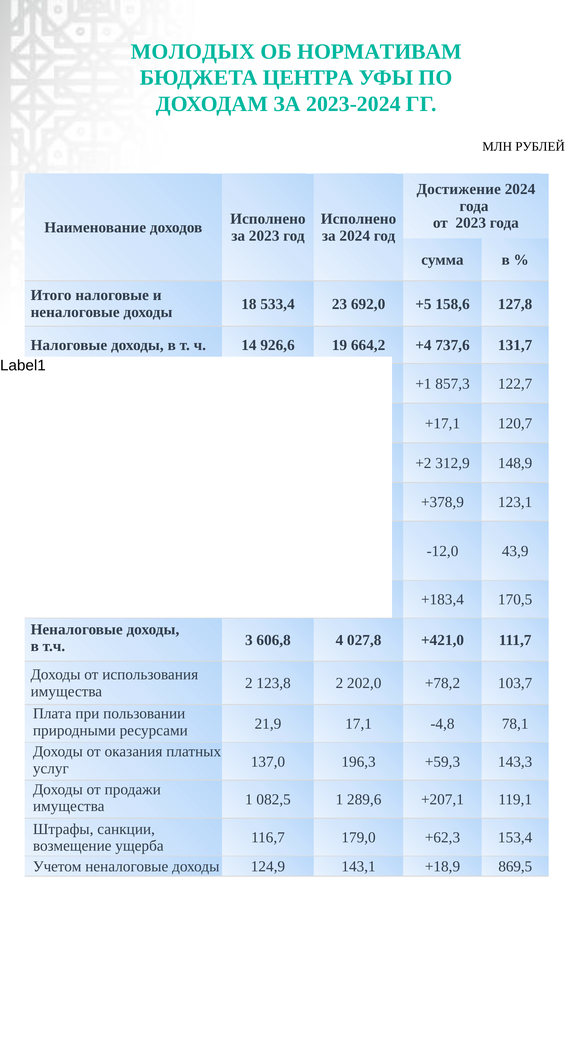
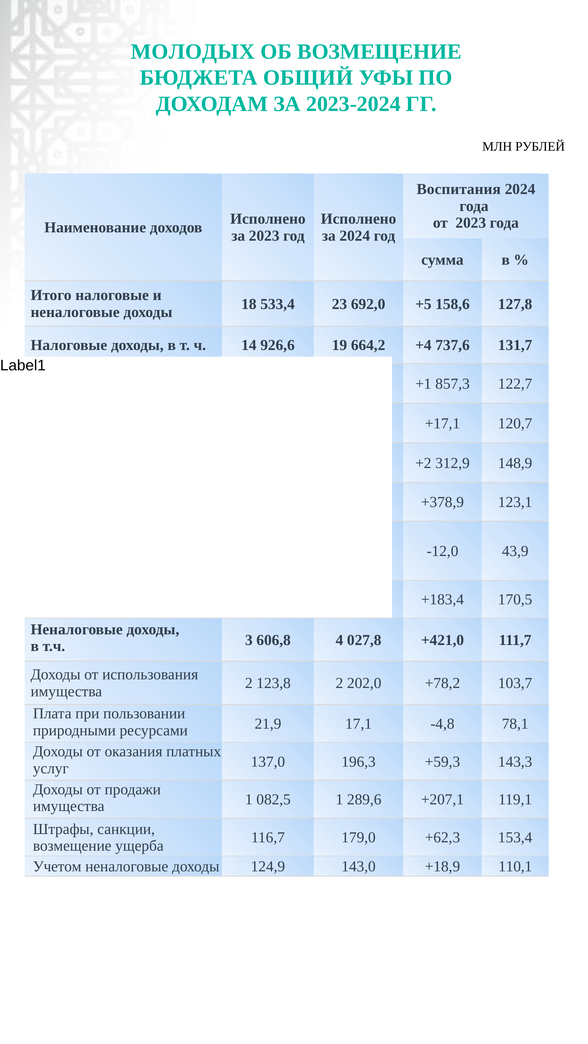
ОБ НОРМАТИВАМ: НОРМАТИВАМ -> ВОЗМЕЩЕНИЕ (379, 52)
ЦЕНТРА: ЦЕНТРА -> ОБЩИЙ (308, 78)
Достижение: Достижение -> Воспитания (459, 190)
143,1: 143,1 -> 143,0 (359, 868)
869,5: 869,5 -> 110,1 (515, 868)
